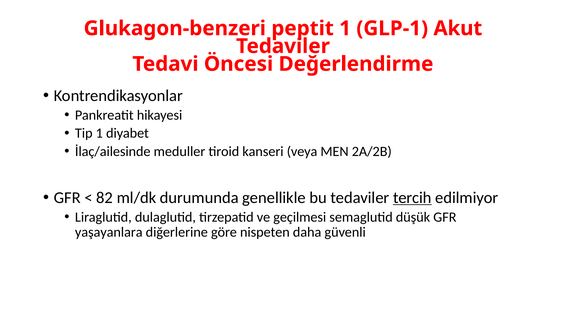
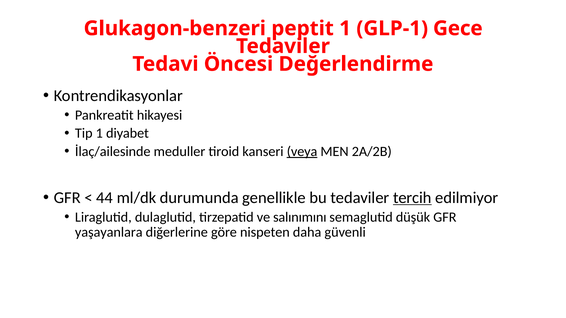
Akut: Akut -> Gece (458, 28)
veya underline: none -> present (302, 152)
82: 82 -> 44 (105, 198)
geçilmesi: geçilmesi -> salınımını (300, 217)
